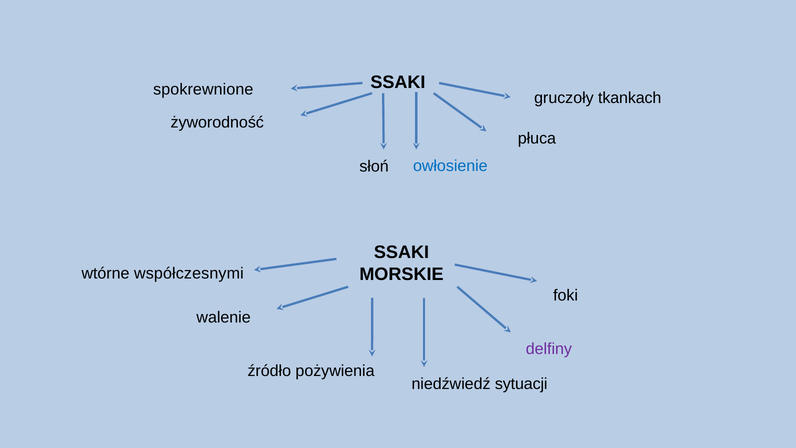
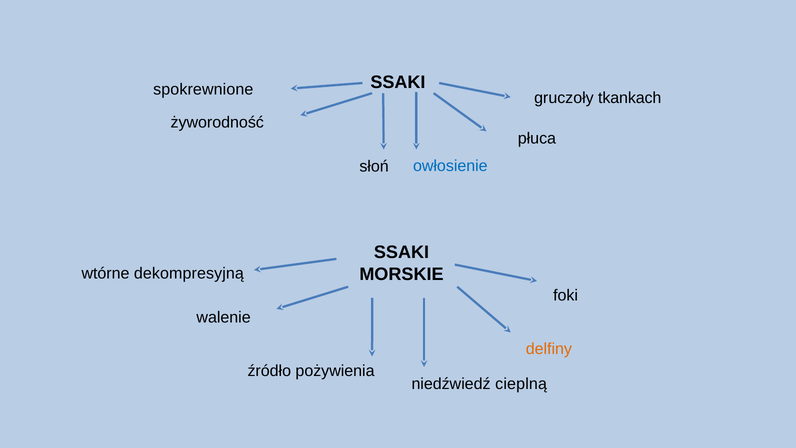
współczesnymi: współczesnymi -> dekompresyjną (189, 273)
delfiny colour: purple -> orange (549, 349)
sytuacji: sytuacji -> cieplną (521, 384)
